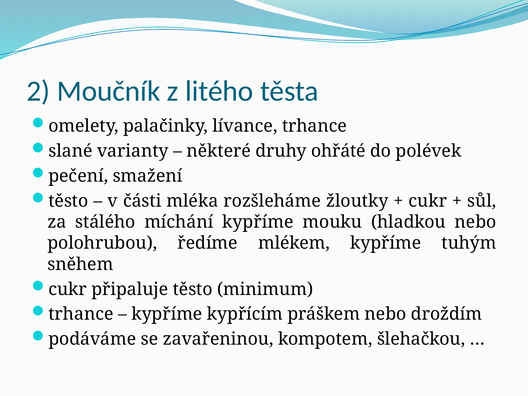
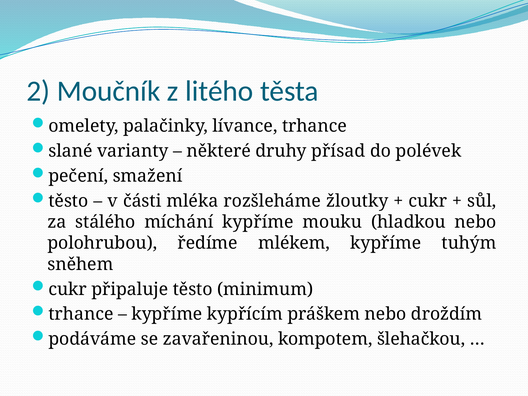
ohřáté: ohřáté -> přísad (338, 151)
